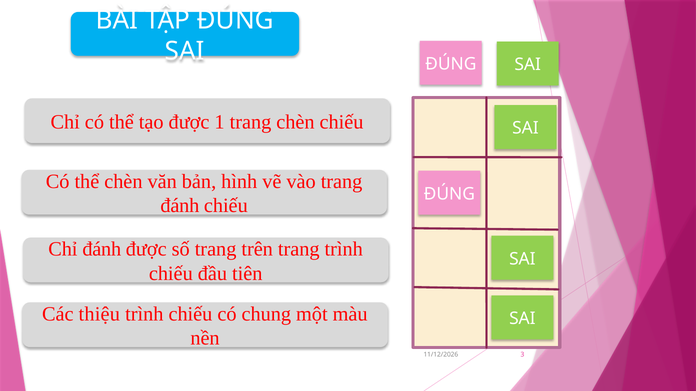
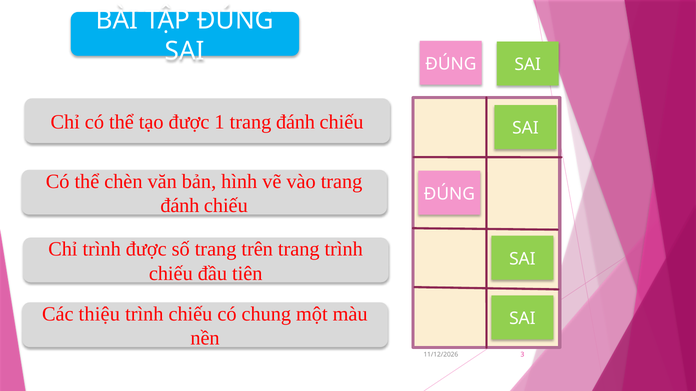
1 trang chèn: chèn -> đánh (296, 122)
Chỉ đánh: đánh -> trình (102, 249)
